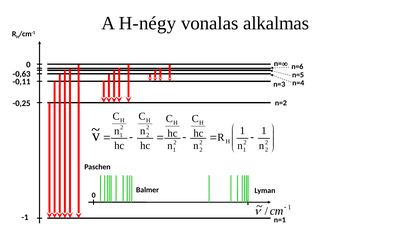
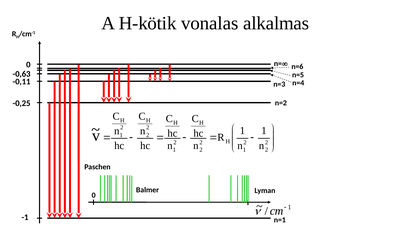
H-négy: H-négy -> H-kötik (148, 23)
